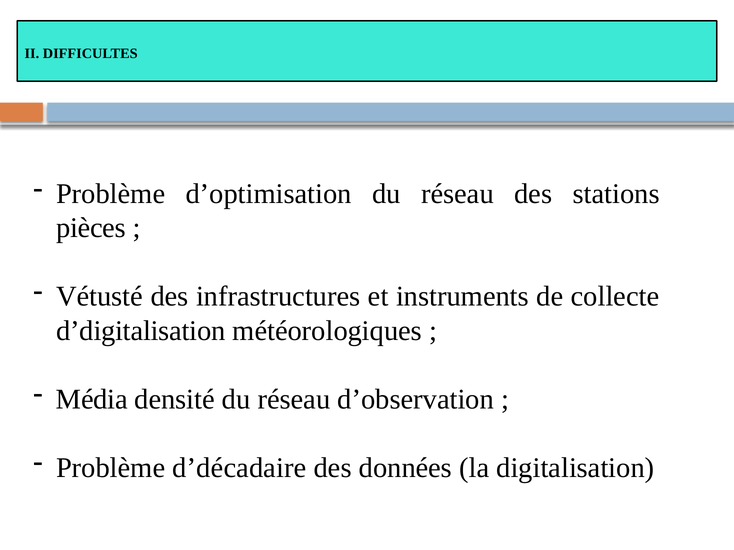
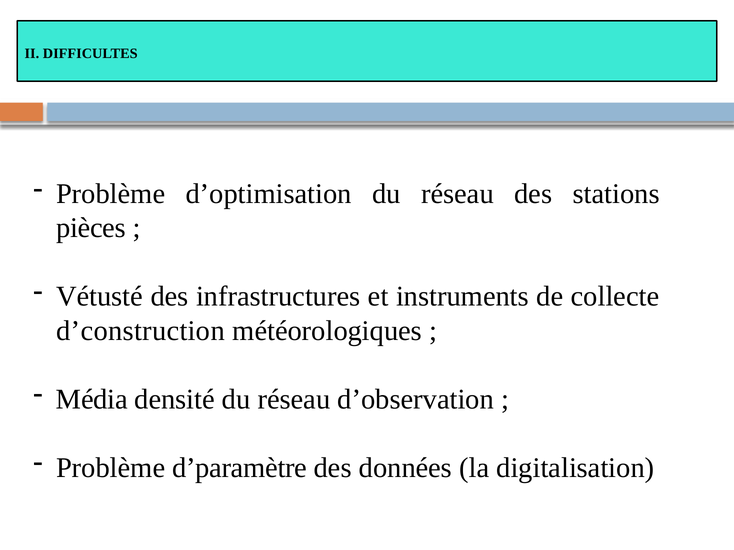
d’digitalisation: d’digitalisation -> d’construction (141, 331)
d’décadaire: d’décadaire -> d’paramètre (240, 468)
